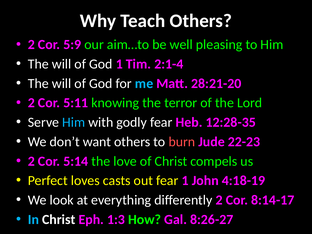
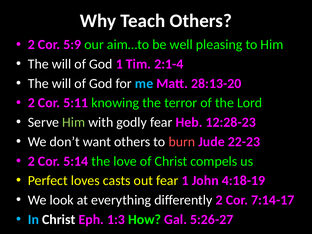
28:21-20: 28:21-20 -> 28:13-20 (216, 83)
Him colour: light blue -> light green (74, 122)
12:28-35: 12:28-35 -> 12:28-23 (231, 122)
8:14-17: 8:14-17 -> 7:14-17 (273, 200)
8:26-27: 8:26-27 -> 5:26-27 (212, 219)
